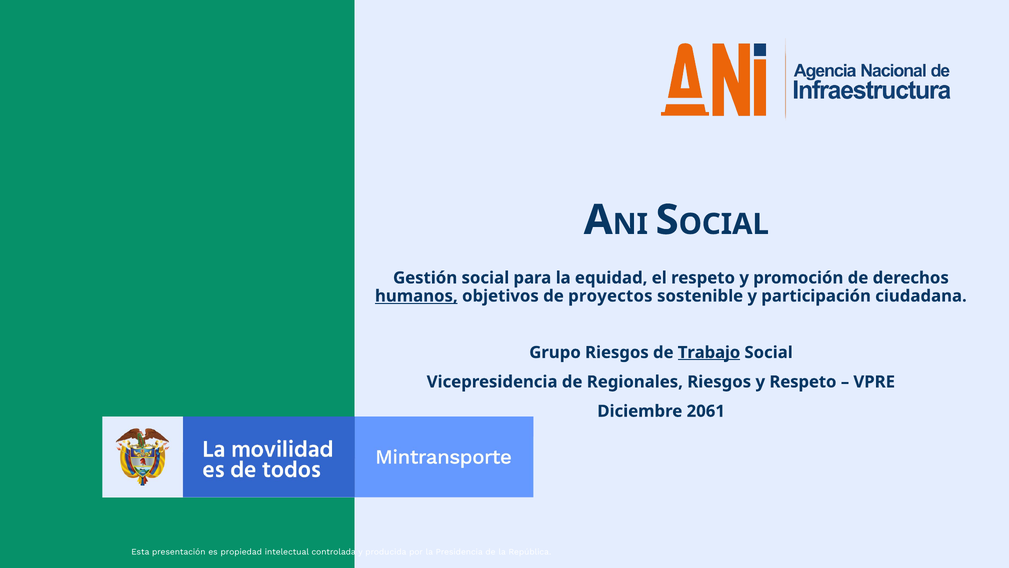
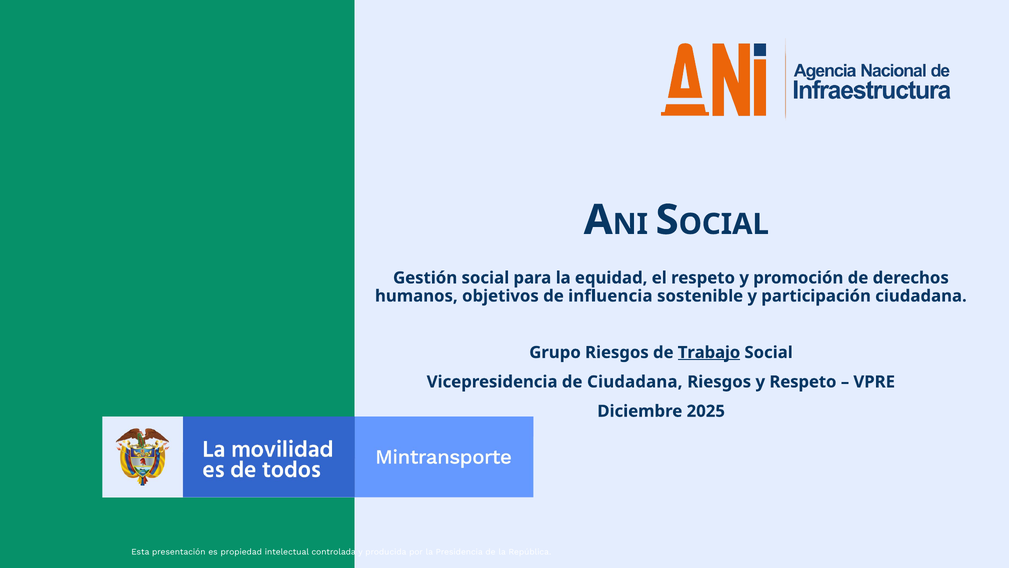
humanos underline: present -> none (416, 296)
proyectos: proyectos -> influencia (610, 296)
de Regionales: Regionales -> Ciudadana (635, 382)
2061: 2061 -> 2025 (706, 411)
